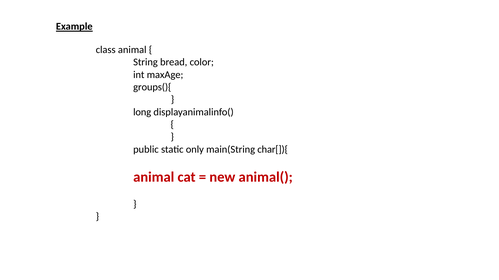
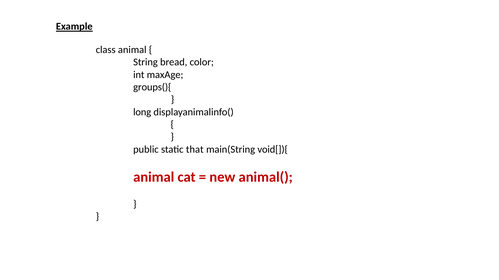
only: only -> that (195, 150)
char[]){: char[]){ -> void[]){ (273, 150)
